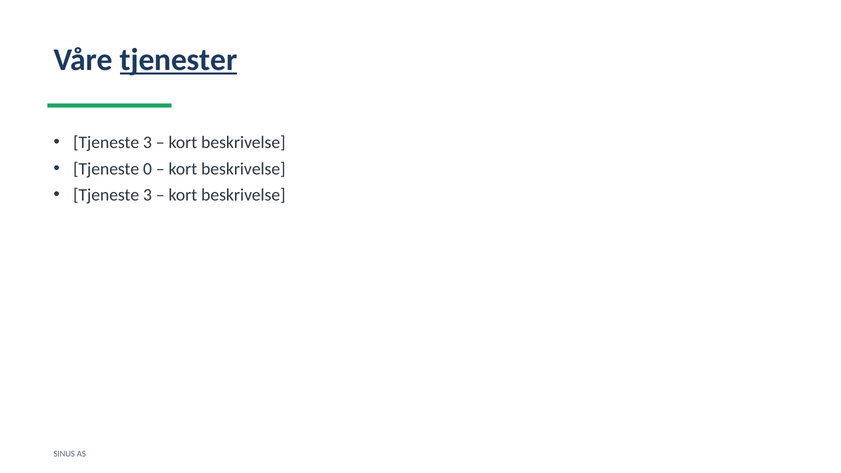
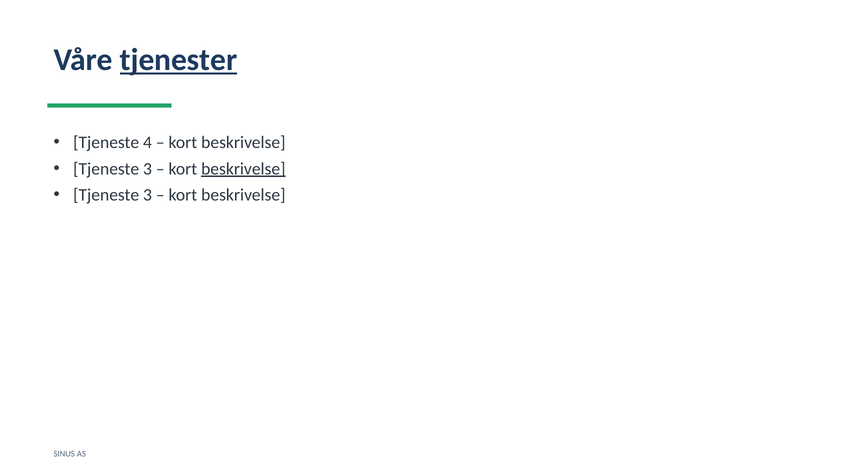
3: 3 -> 4 (147, 142)
0: 0 -> 3 (147, 169)
beskrivelse underline: none -> present (243, 169)
